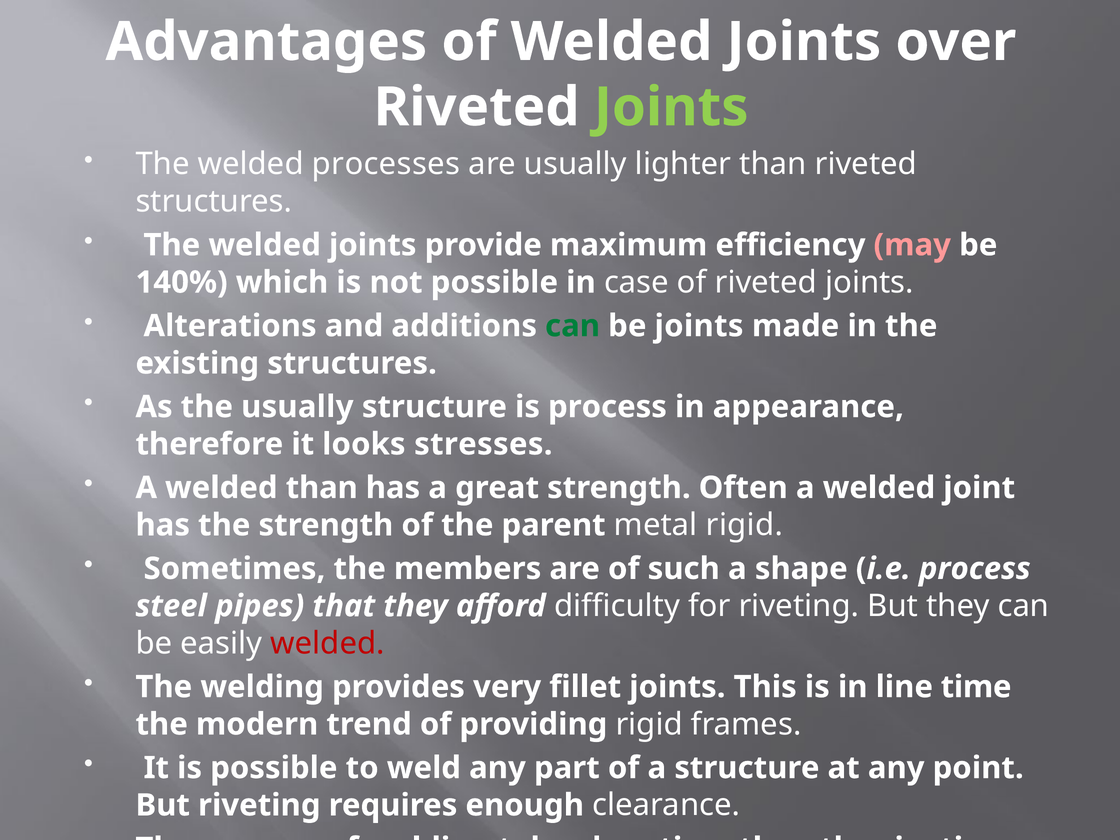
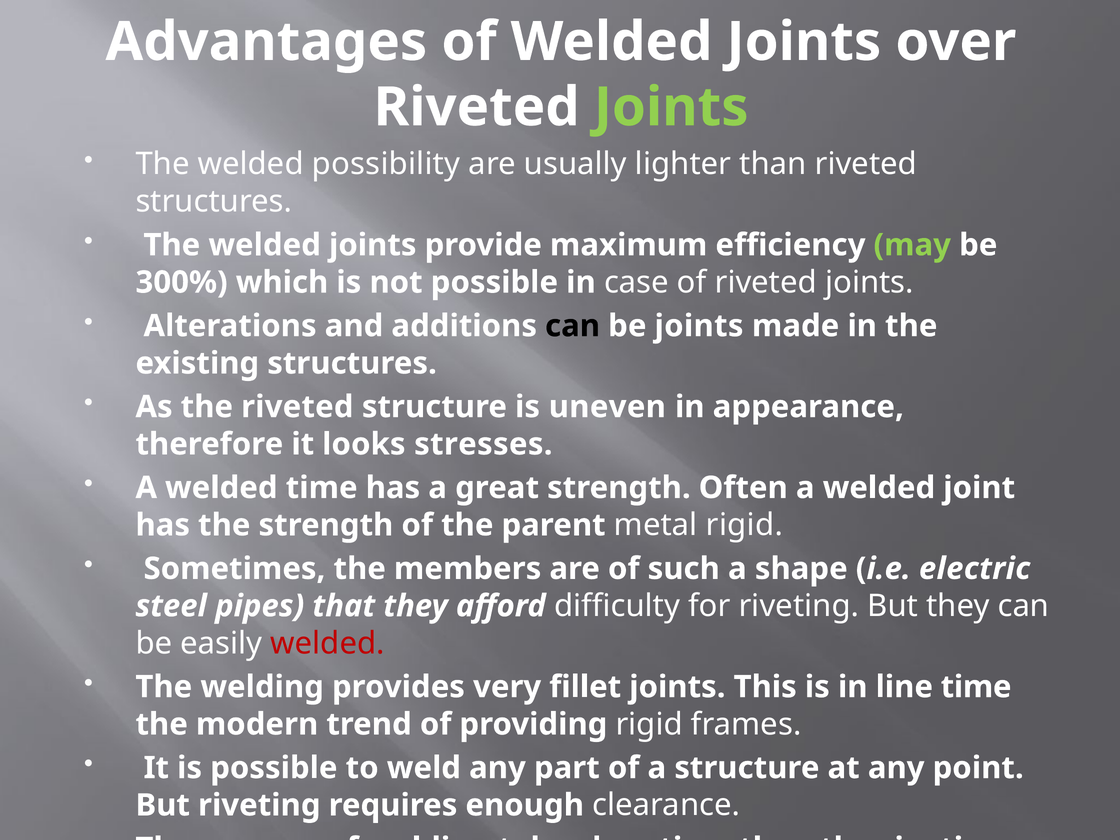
processes: processes -> possibility (386, 164)
may colour: pink -> light green (912, 245)
140%: 140% -> 300% (182, 282)
can colour: green -> black (573, 326)
the usually: usually -> riveted (297, 407)
is process: process -> uneven (607, 407)
welded than: than -> time (322, 488)
i.e process: process -> electric (975, 569)
